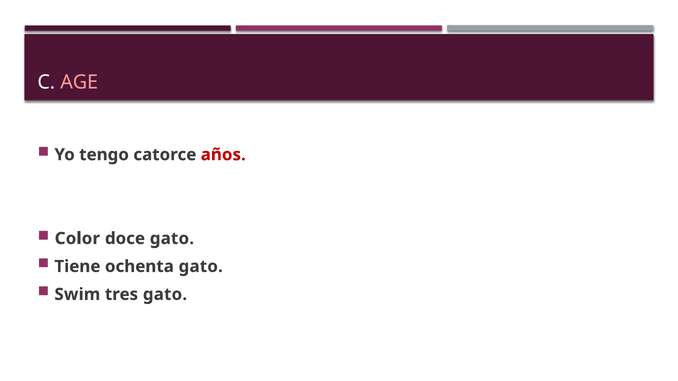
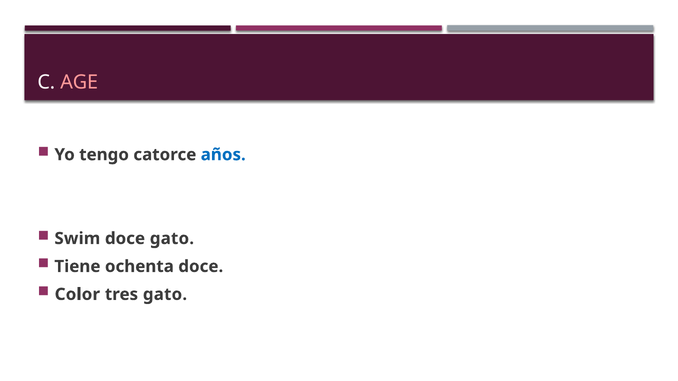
años colour: red -> blue (223, 155)
Color: Color -> Swim (77, 239)
ochenta gato: gato -> doce (201, 267)
Swim: Swim -> Color (77, 295)
